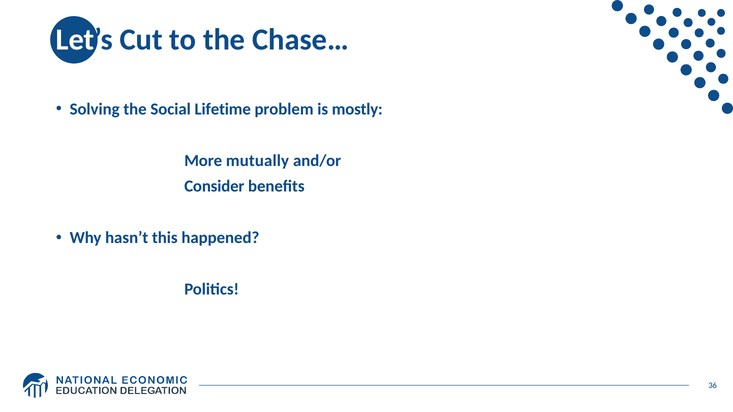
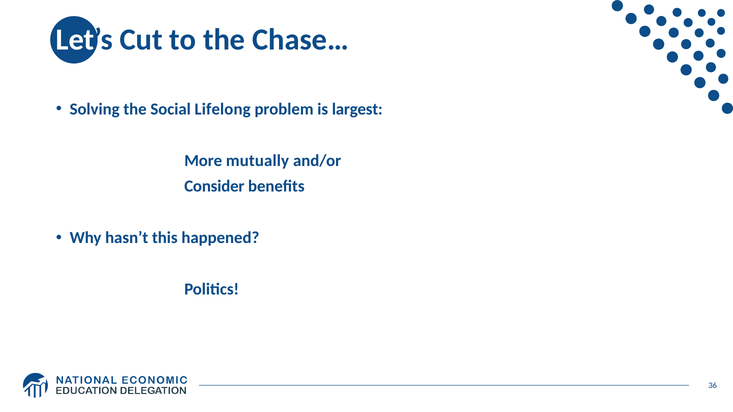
Lifetime: Lifetime -> Lifelong (223, 109)
mostly: mostly -> largest (357, 109)
